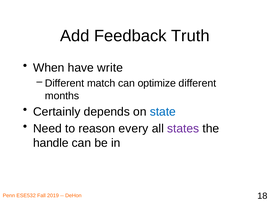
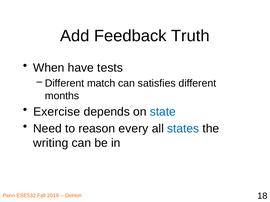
write: write -> tests (110, 68)
optimize: optimize -> satisfies (157, 83)
Certainly: Certainly -> Exercise (57, 112)
states colour: purple -> blue (183, 129)
handle: handle -> writing (51, 143)
